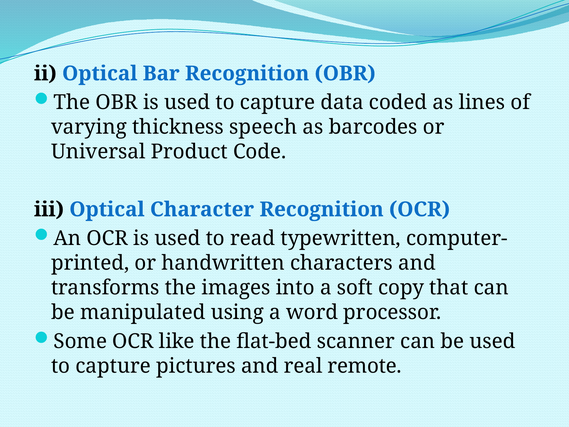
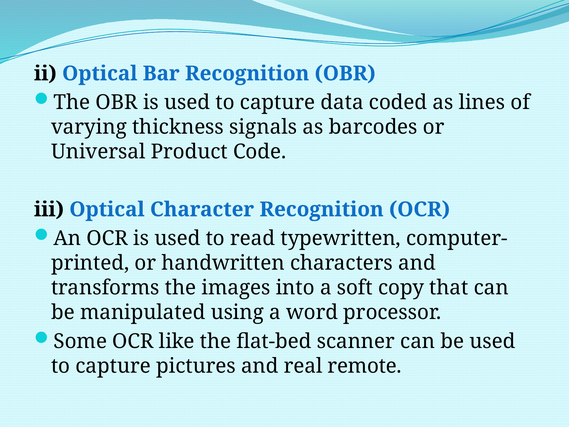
speech: speech -> signals (263, 127)
